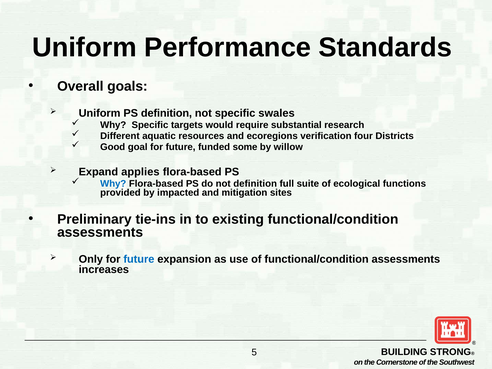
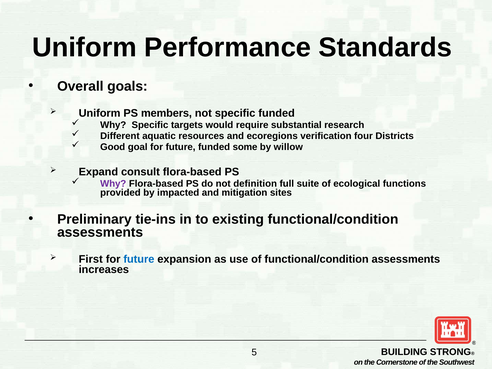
PS definition: definition -> members (166, 113)
specific swales: swales -> funded (277, 113)
applies: applies -> consult (140, 172)
Why colour: blue -> purple (113, 184)
Only: Only -> First (91, 259)
